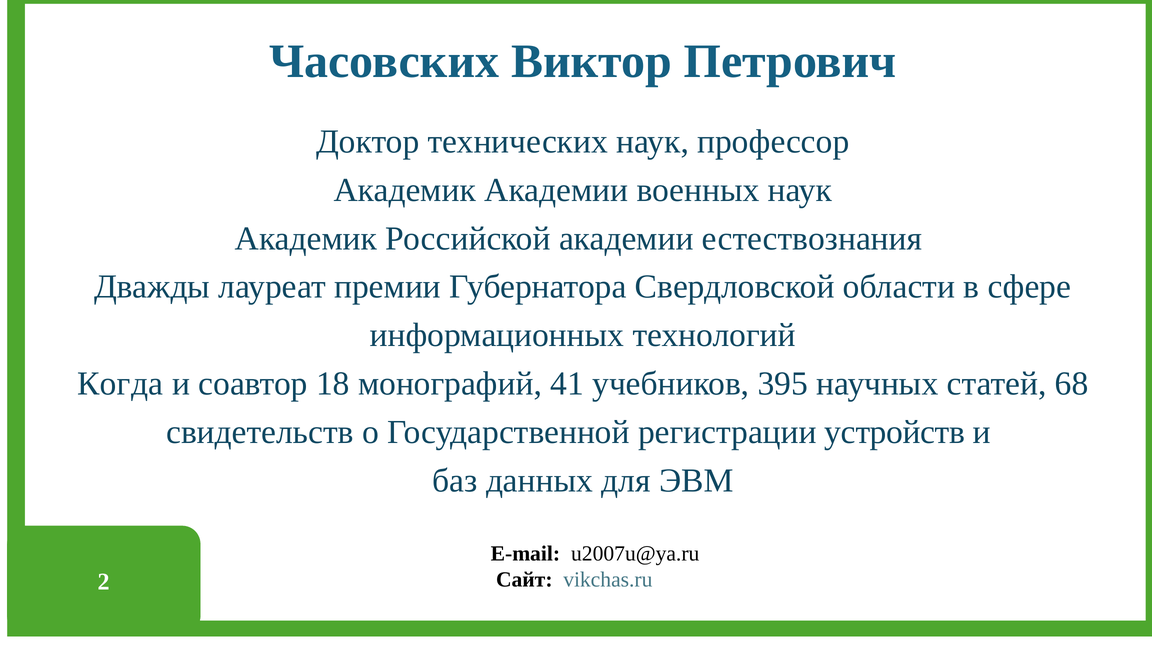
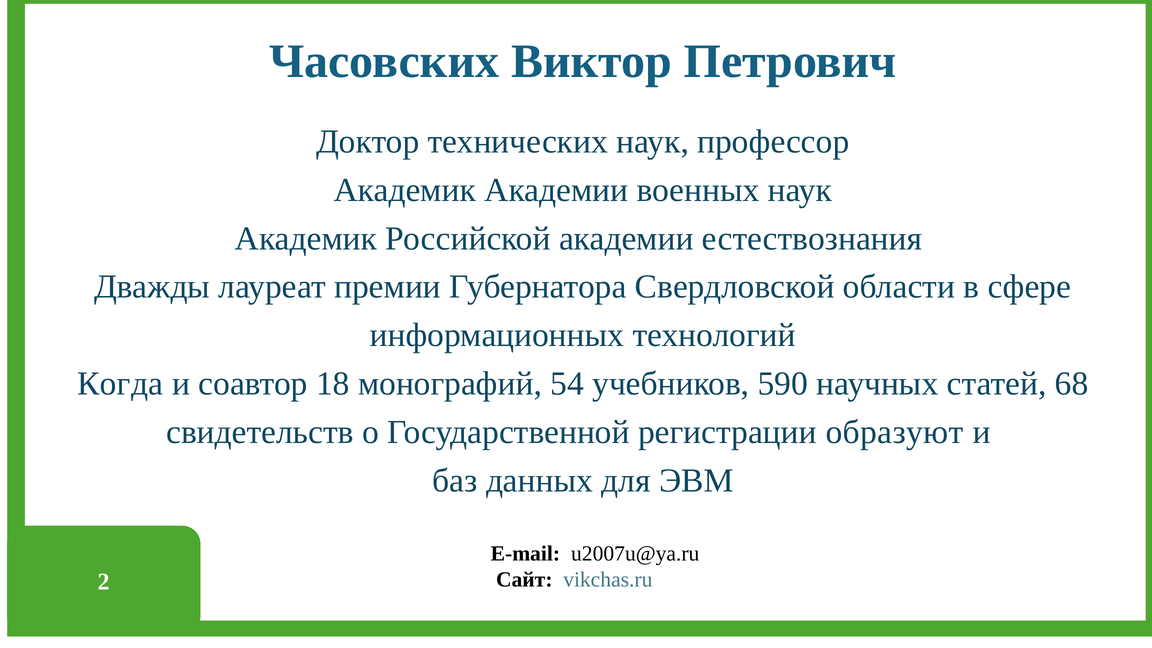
41: 41 -> 54 (567, 384)
395: 395 -> 590 (783, 384)
устройств: устройств -> образуют (895, 432)
